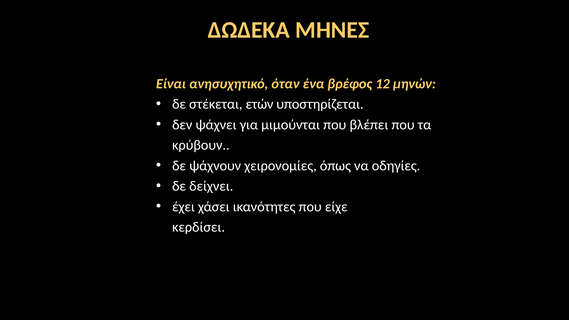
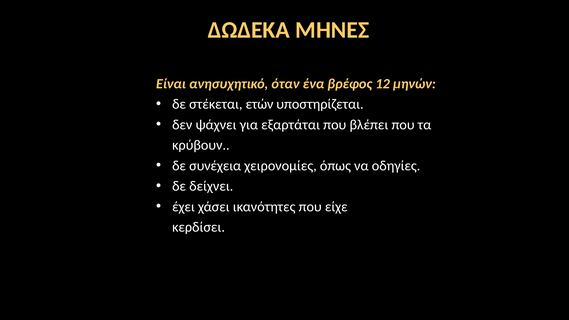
μιμούνται: μιμούνται -> εξαρτάται (291, 125)
ψάχνουν: ψάχνουν -> συνέχεια (215, 166)
